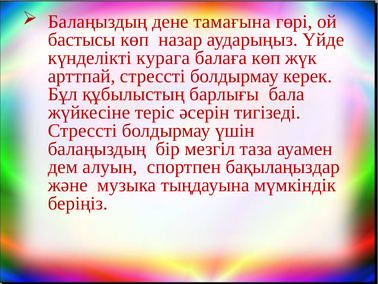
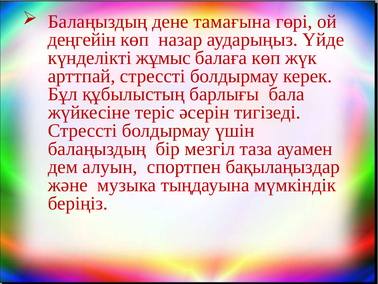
бастысы: бастысы -> деңгейін (82, 40)
курага: курага -> жұмыс (163, 58)
